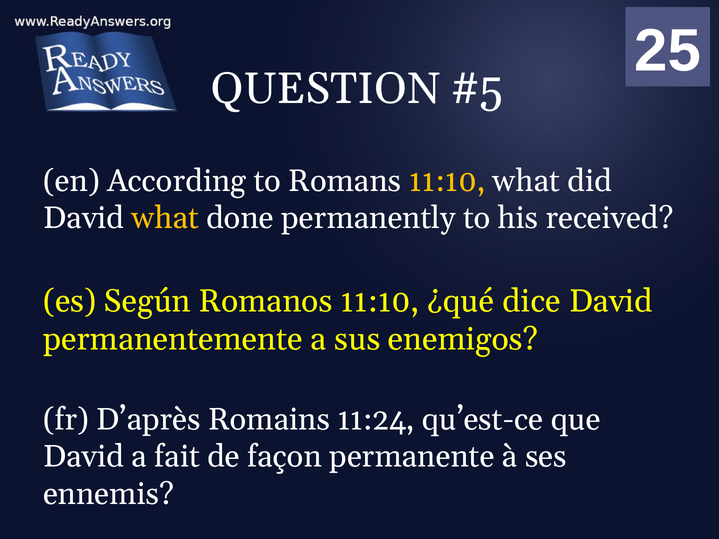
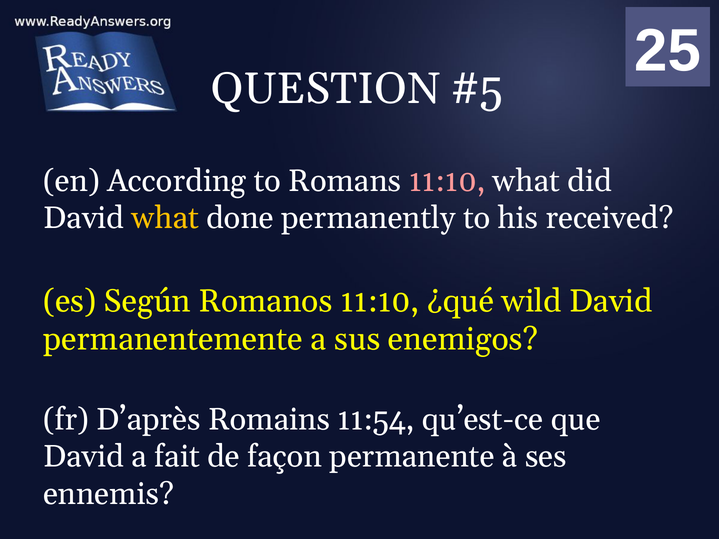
11:10 colour: yellow -> pink (447, 181)
dice: dice -> wild (532, 301)
11:24: 11:24 -> 11:54 (376, 420)
